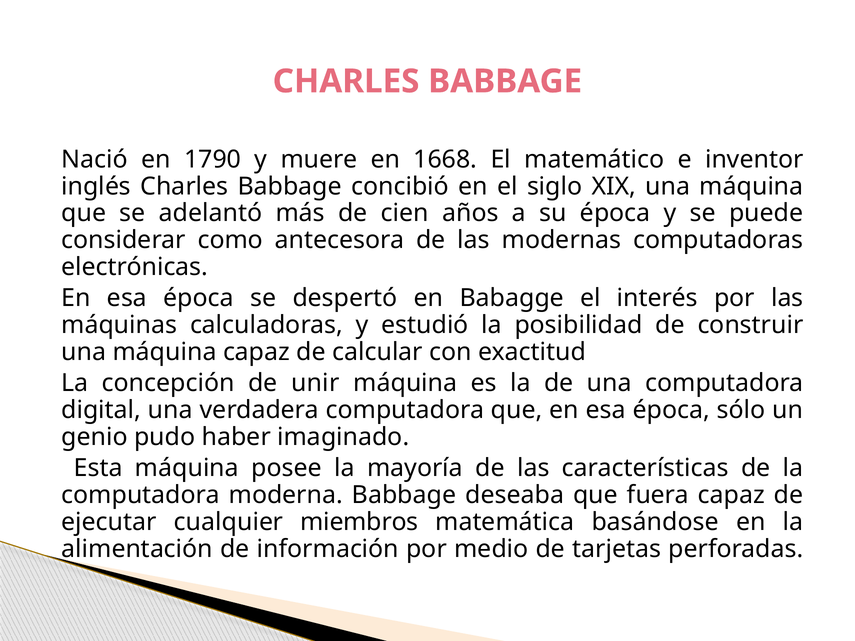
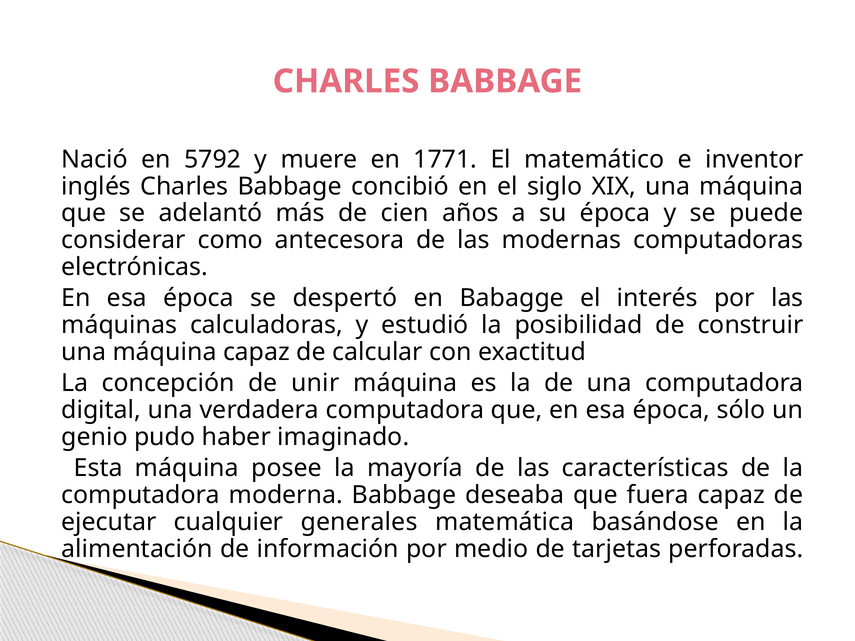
1790: 1790 -> 5792 (213, 159)
1668: 1668 -> 1771 (445, 159)
miembros: miembros -> generales (359, 522)
